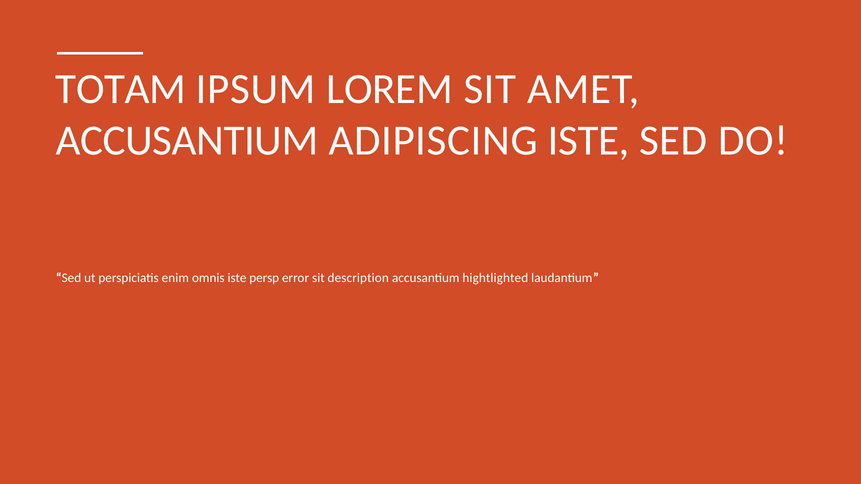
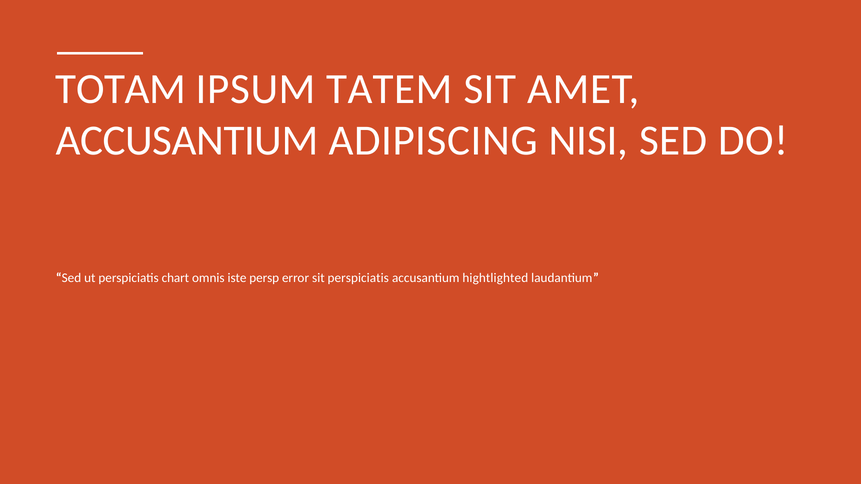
LOREM: LOREM -> TATEM (389, 89)
ADIPISCING ISTE: ISTE -> NISI (588, 141)
enim: enim -> chart (175, 278)
sit description: description -> perspiciatis (358, 278)
